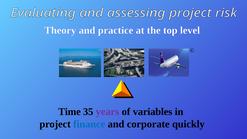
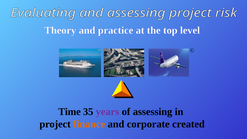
variables: variables -> assessing (153, 112)
finance colour: blue -> orange (89, 124)
quickly: quickly -> created (188, 124)
